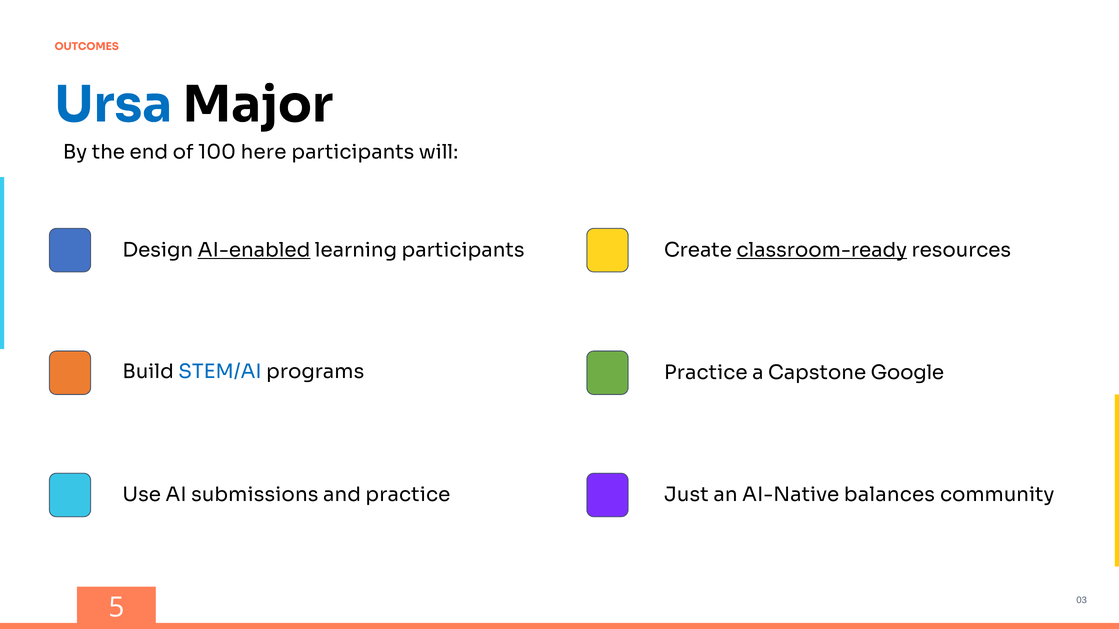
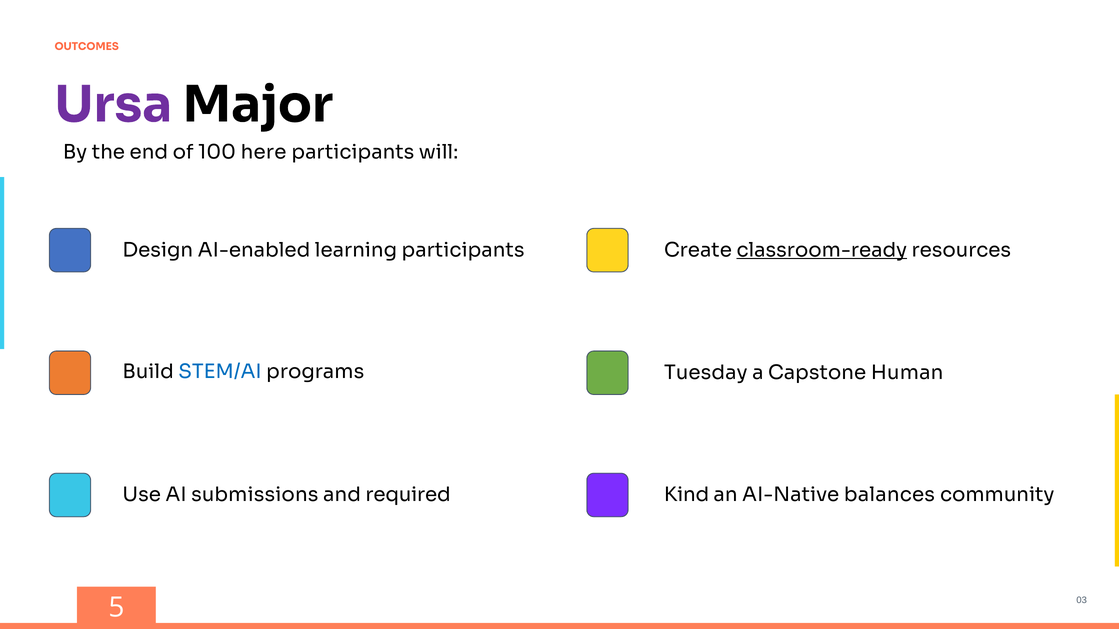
Ursa colour: blue -> purple (113, 105)
AI-enabled underline: present -> none (254, 250)
Practice: Practice -> Tuesday (706, 373)
Google: Google -> Human (907, 373)
and practice: practice -> required (408, 495)
Just: Just -> Kind (687, 495)
